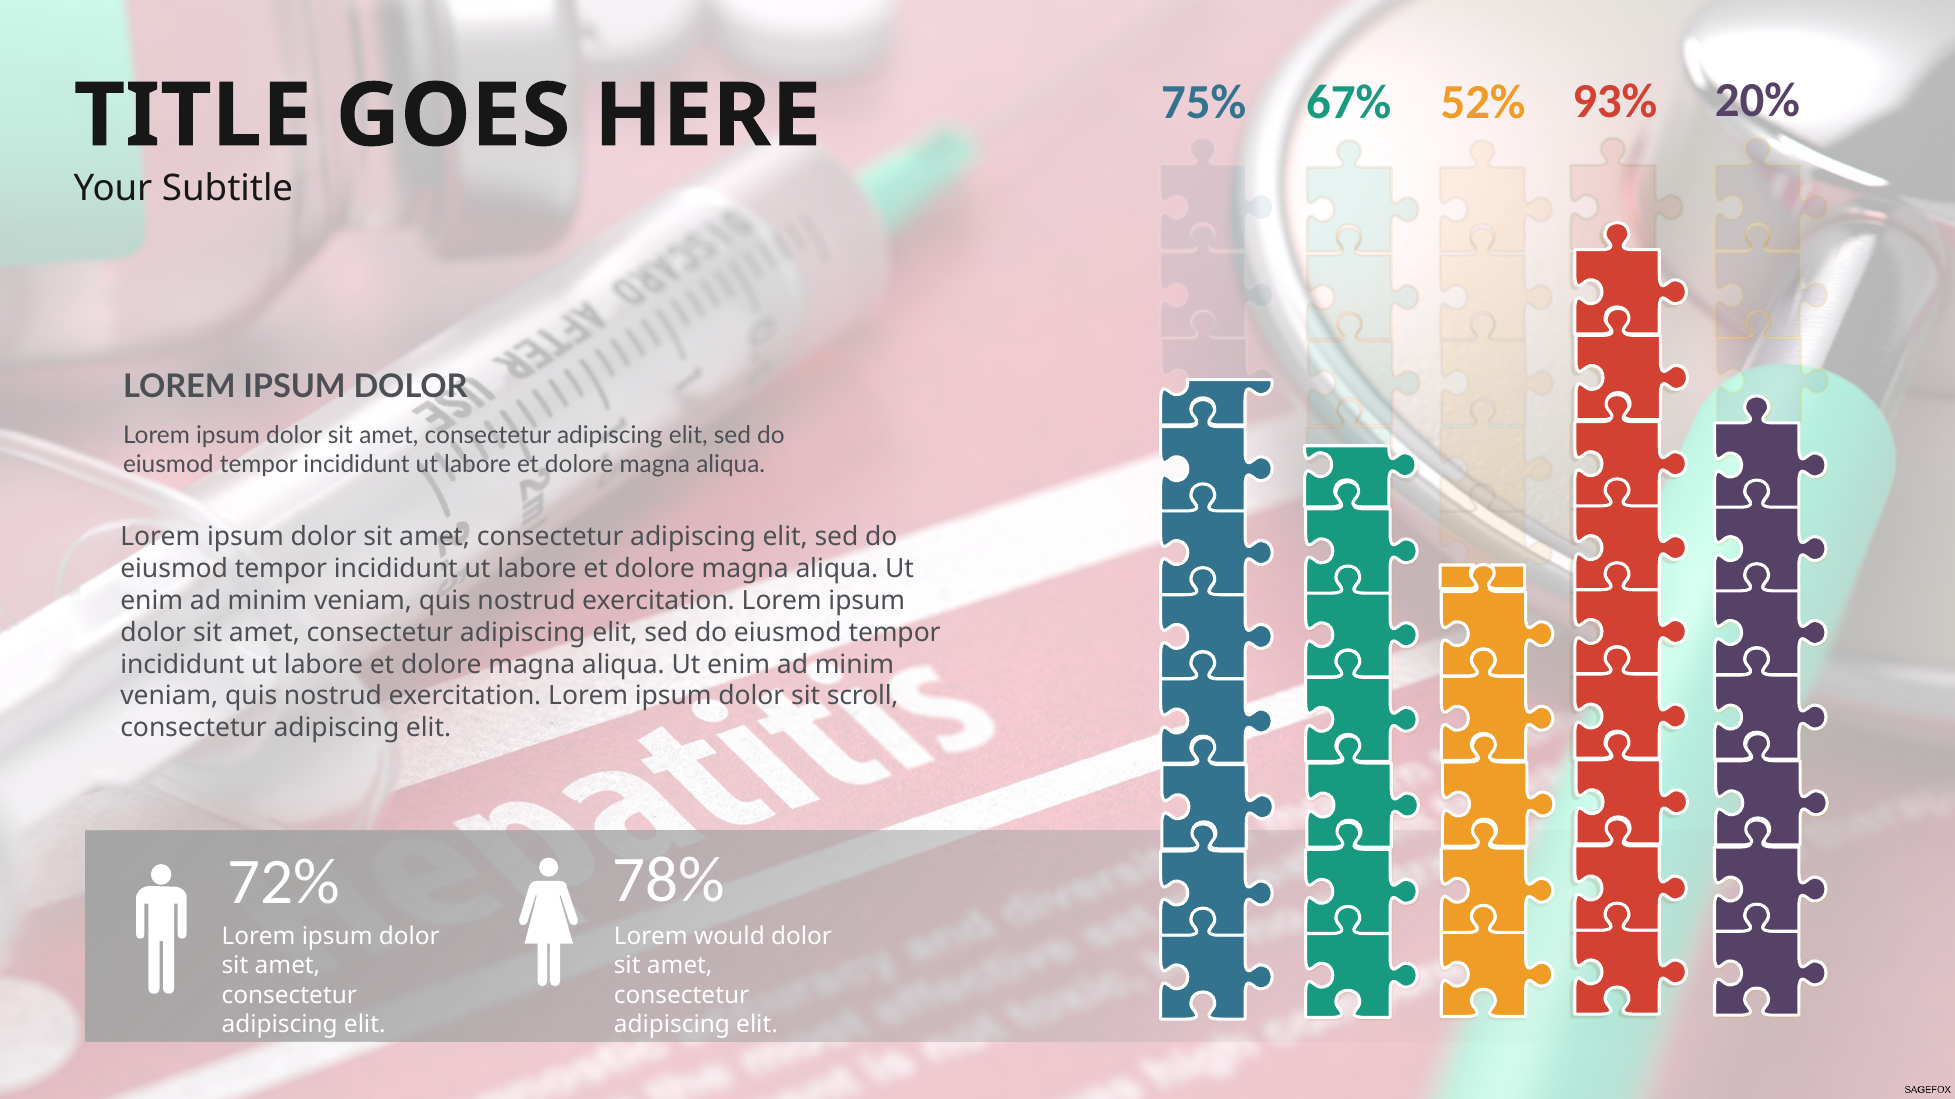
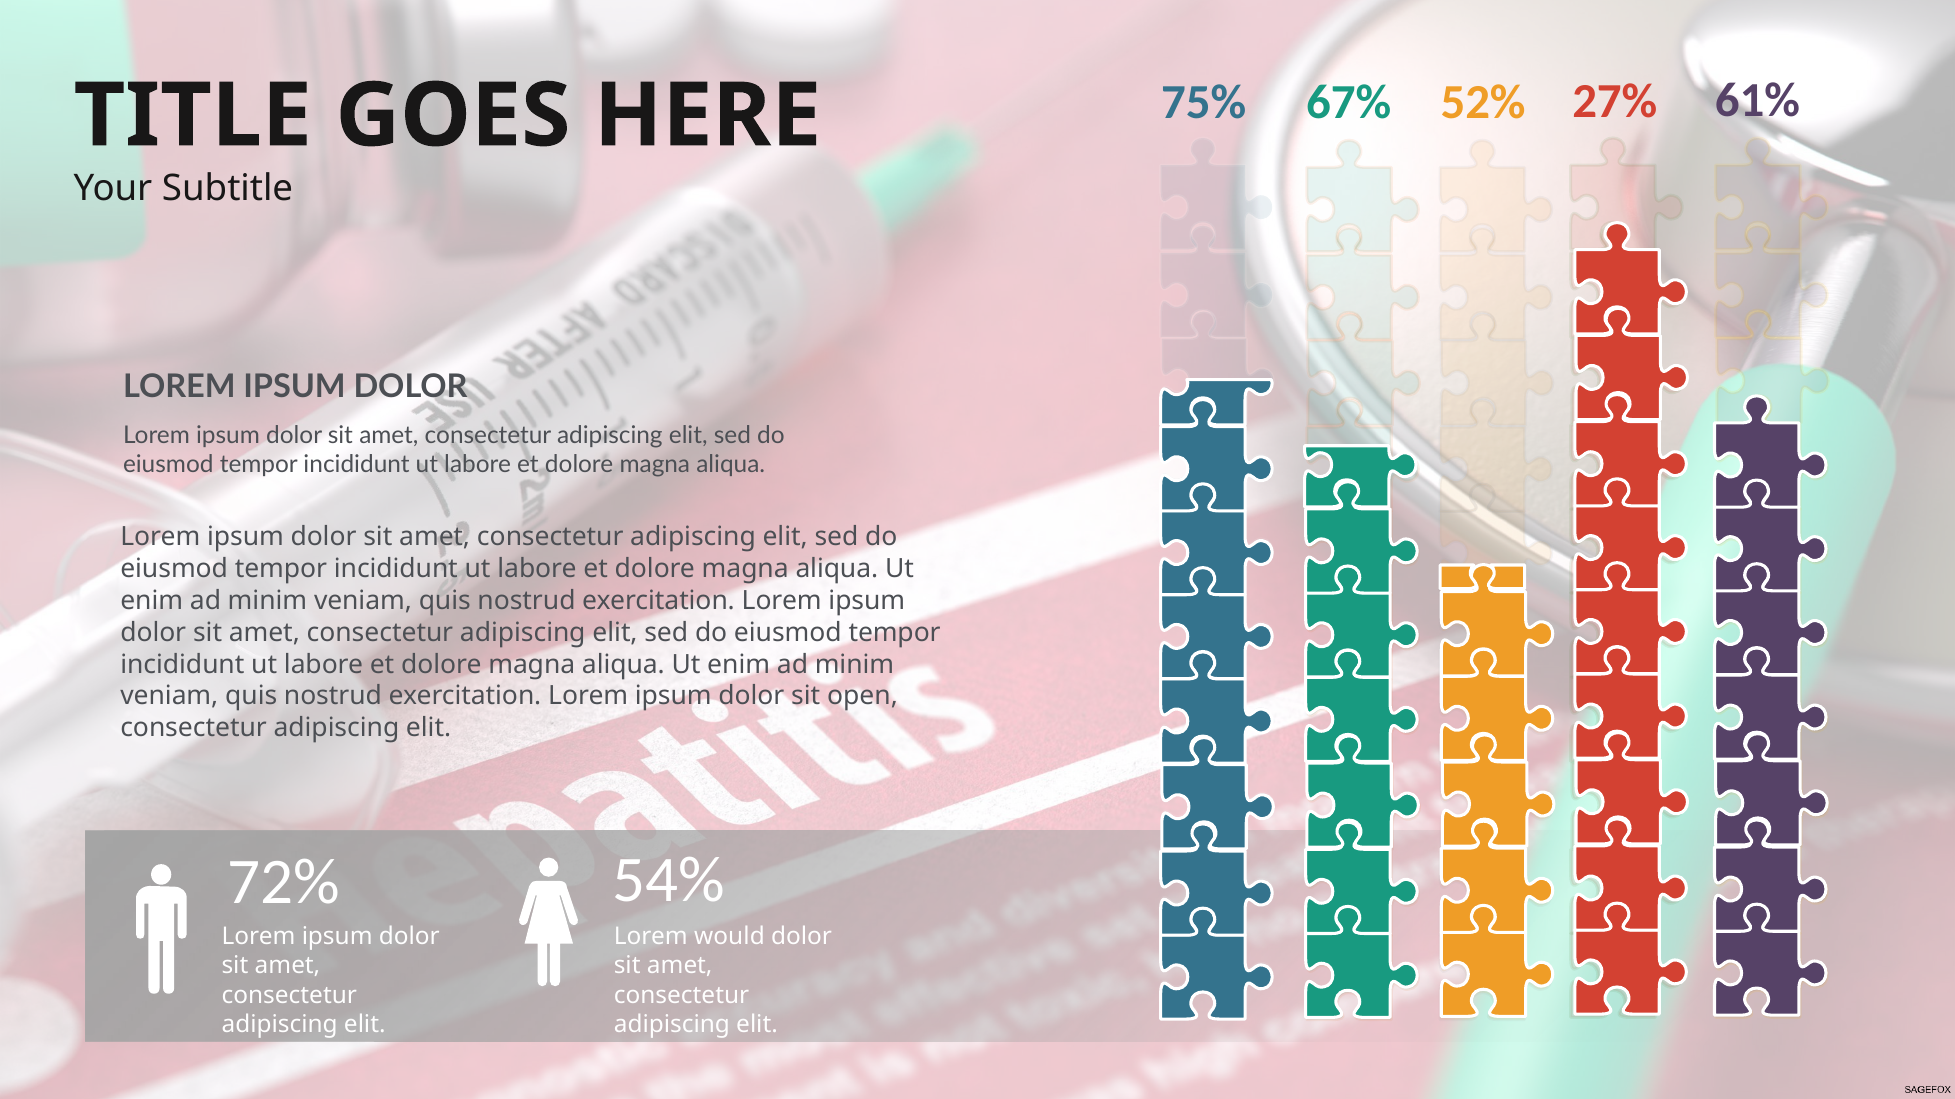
20%: 20% -> 61% (1758, 100)
93%: 93% -> 27% (1615, 101)
scroll: scroll -> open (863, 697)
78%: 78% -> 54% (669, 881)
